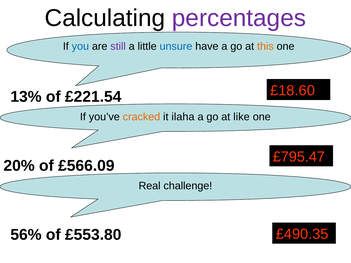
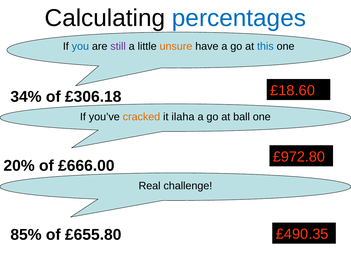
percentages colour: purple -> blue (239, 18)
unsure colour: blue -> orange (176, 46)
this colour: orange -> blue (265, 46)
13%: 13% -> 34% (26, 97)
£221.54: £221.54 -> £306.18 (93, 97)
like: like -> ball (242, 117)
£795.47: £795.47 -> £972.80 (299, 157)
£566.09: £566.09 -> £666.00 (86, 166)
56%: 56% -> 85% (26, 235)
£553.80: £553.80 -> £655.80 (93, 235)
